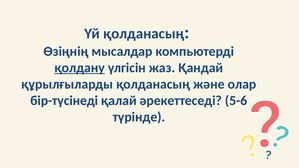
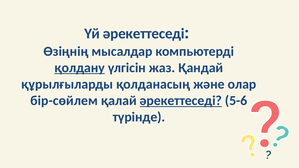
Үй қолданасың: қолданасың -> әрекеттеседі (144, 34)
бір-түсінеді: бір-түсінеді -> бір-сөйлем (64, 101)
әрекеттеседі underline: none -> present (181, 101)
